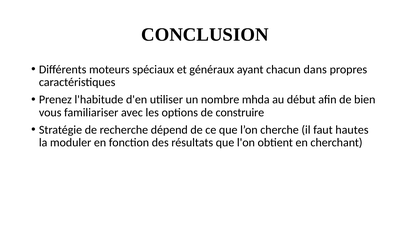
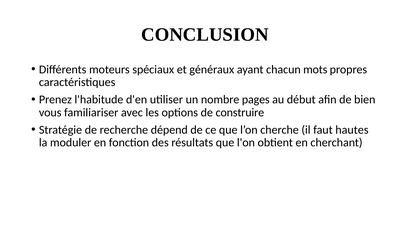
dans: dans -> mots (315, 69)
mhda: mhda -> pages (256, 99)
